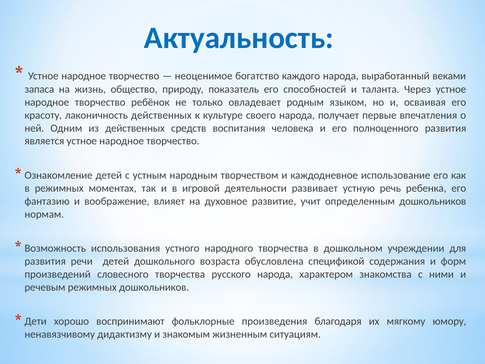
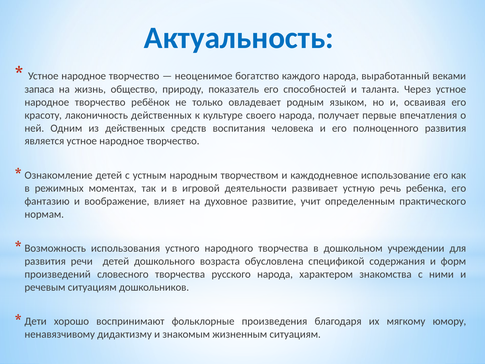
определенным дошкольников: дошкольников -> практического (433, 201)
речевым режимных: режимных -> ситуациям (92, 287)
